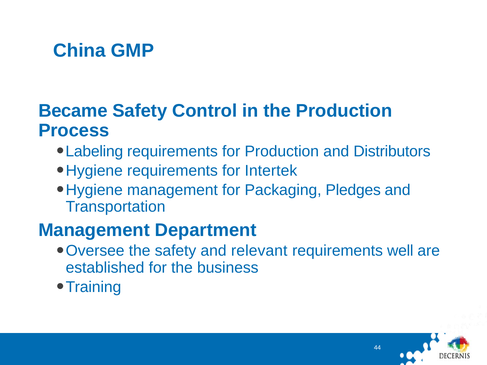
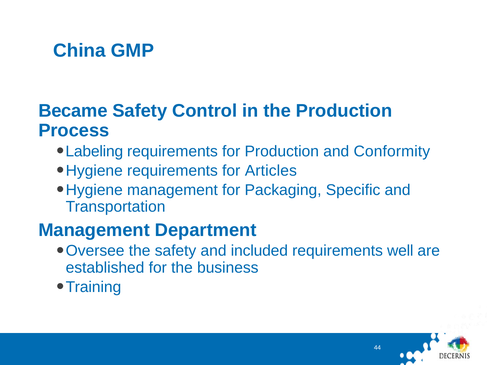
Distributors: Distributors -> Conformity (392, 151)
Intertek: Intertek -> Articles (271, 171)
Pledges: Pledges -> Specific (353, 190)
relevant: relevant -> included (259, 251)
